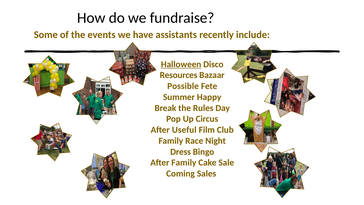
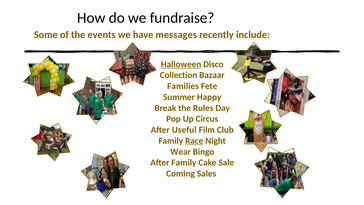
assistants: assistants -> messages (176, 35)
Resources: Resources -> Collection (179, 75)
Possible: Possible -> Families (183, 86)
Race underline: none -> present (194, 141)
Dress: Dress -> Wear (181, 152)
